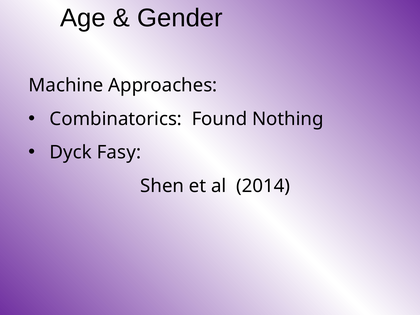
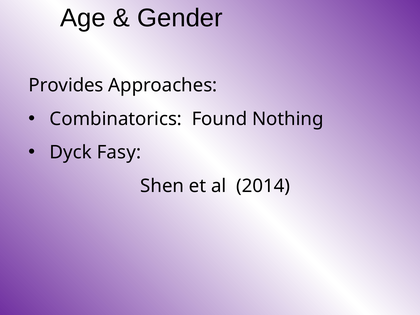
Machine: Machine -> Provides (66, 85)
